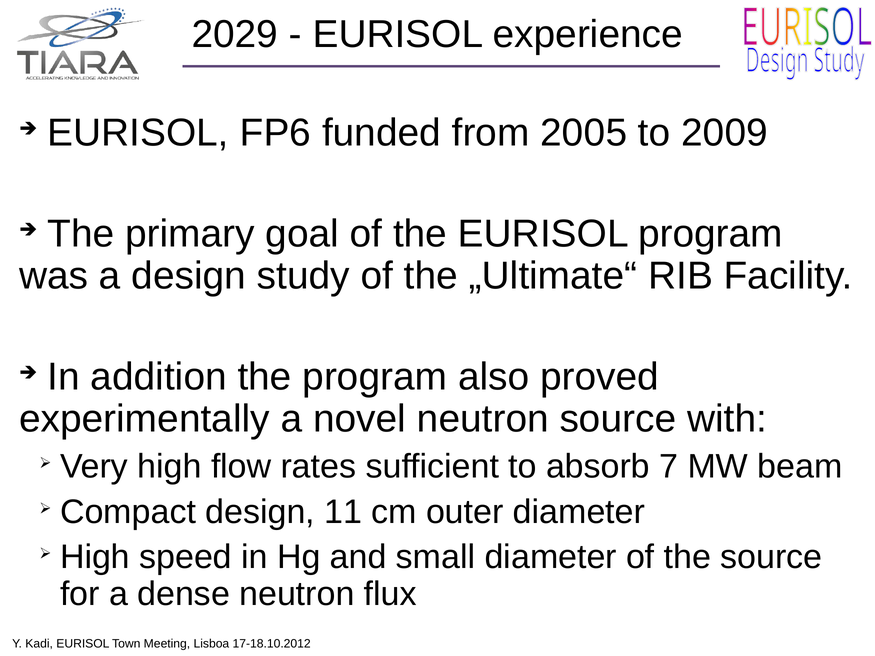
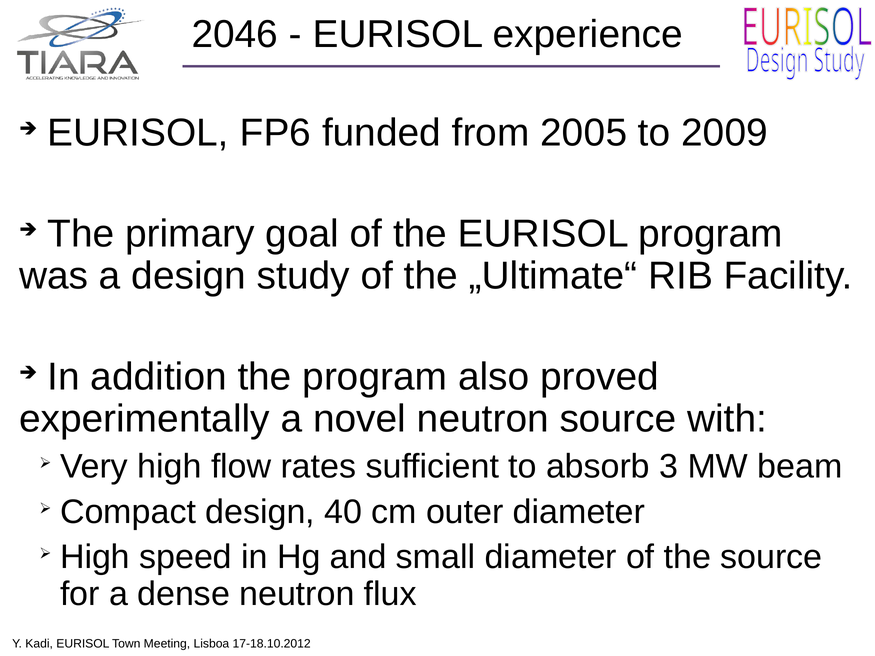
2029: 2029 -> 2046 (235, 35)
7: 7 -> 3 (669, 467)
11: 11 -> 40 (343, 512)
